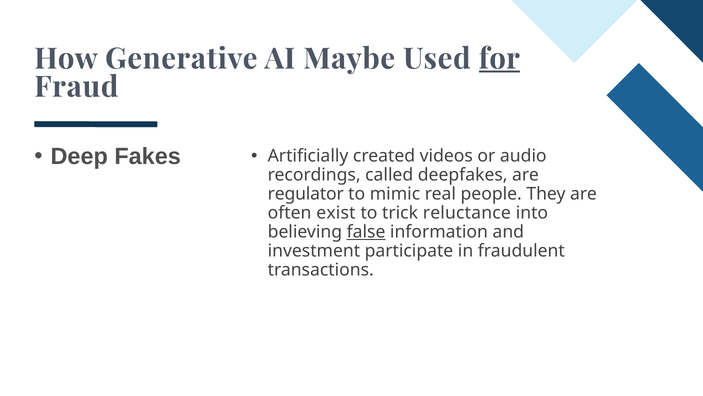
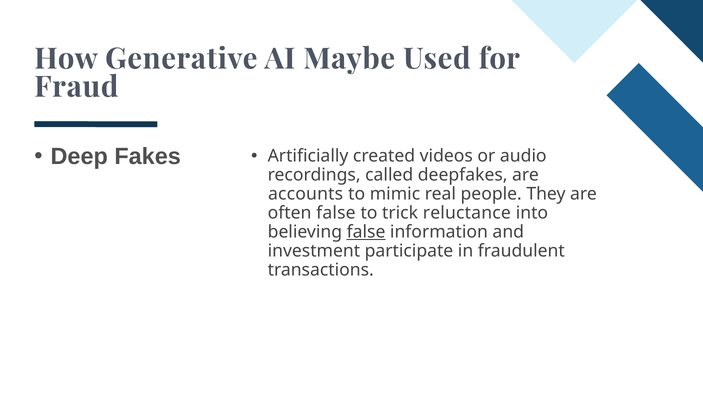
for underline: present -> none (499, 59)
regulator: regulator -> accounts (306, 194)
often exist: exist -> false (336, 213)
